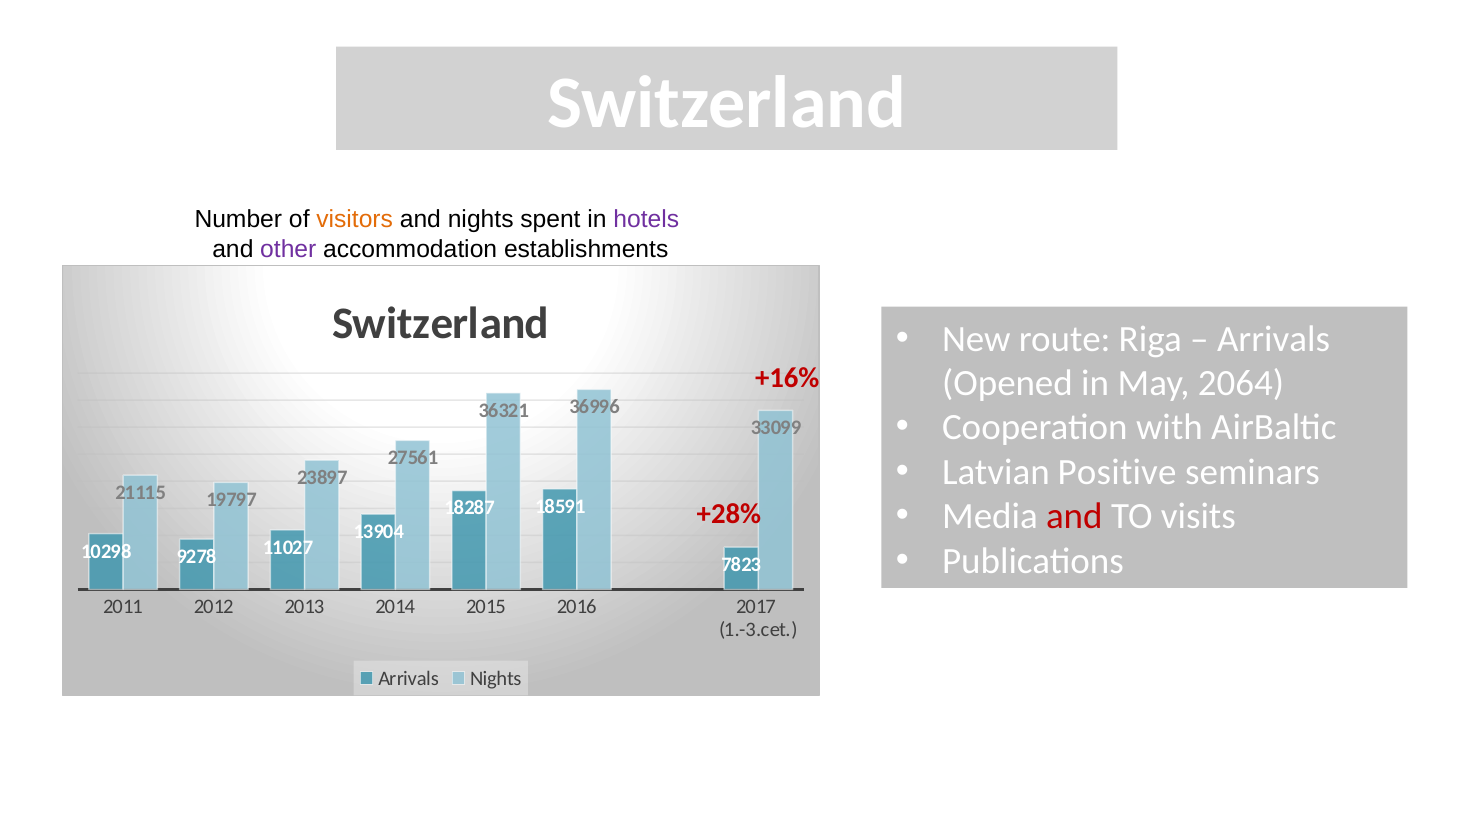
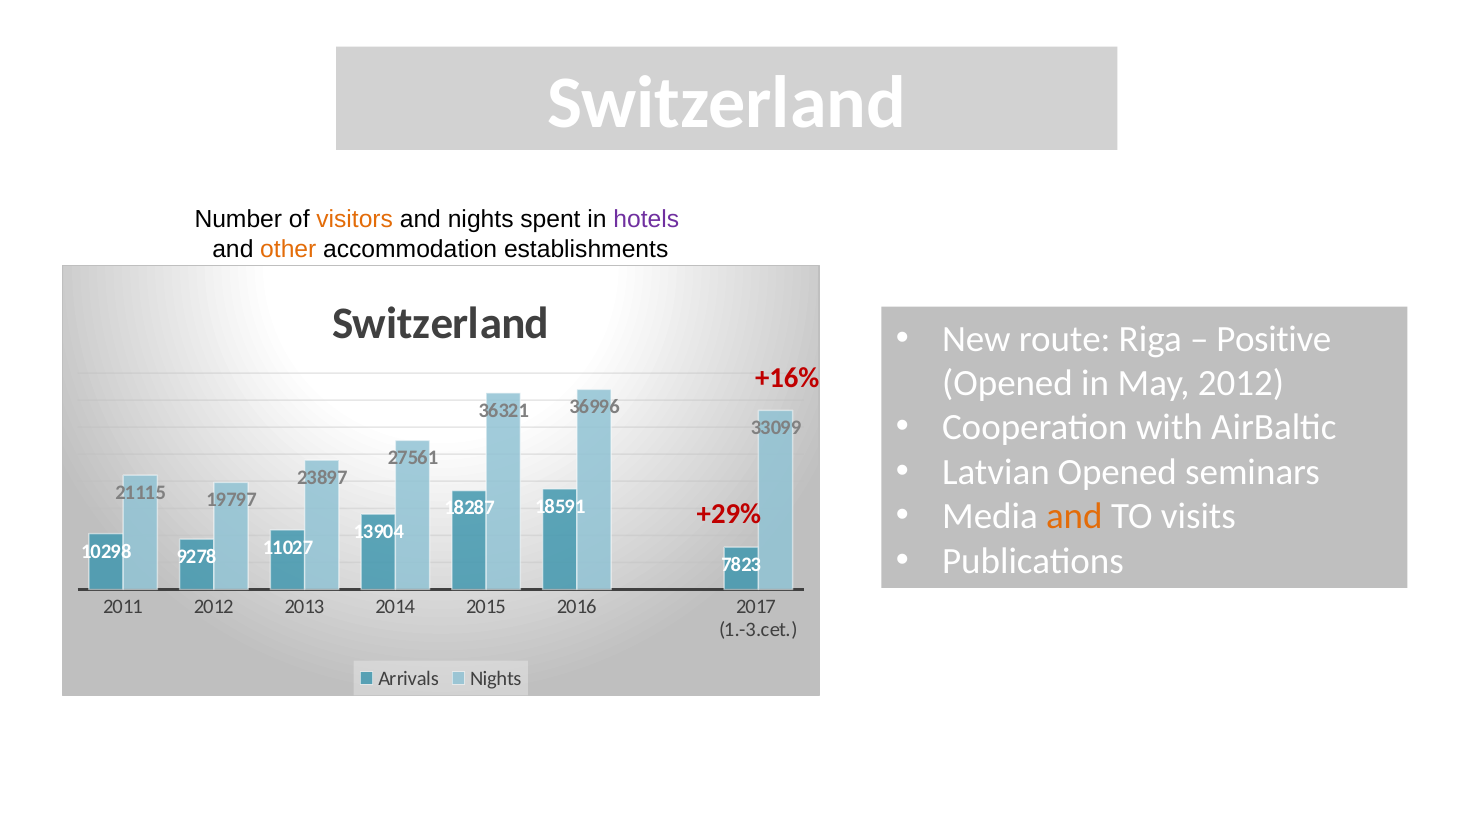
other colour: purple -> orange (288, 249)
Arrivals: Arrivals -> Positive (1274, 339)
May 2064: 2064 -> 2012 (1241, 383)
Latvian Positive: Positive -> Opened (1117, 472)
and colour: red -> orange (1074, 517)
+28%: +28% -> +29% (729, 514)
